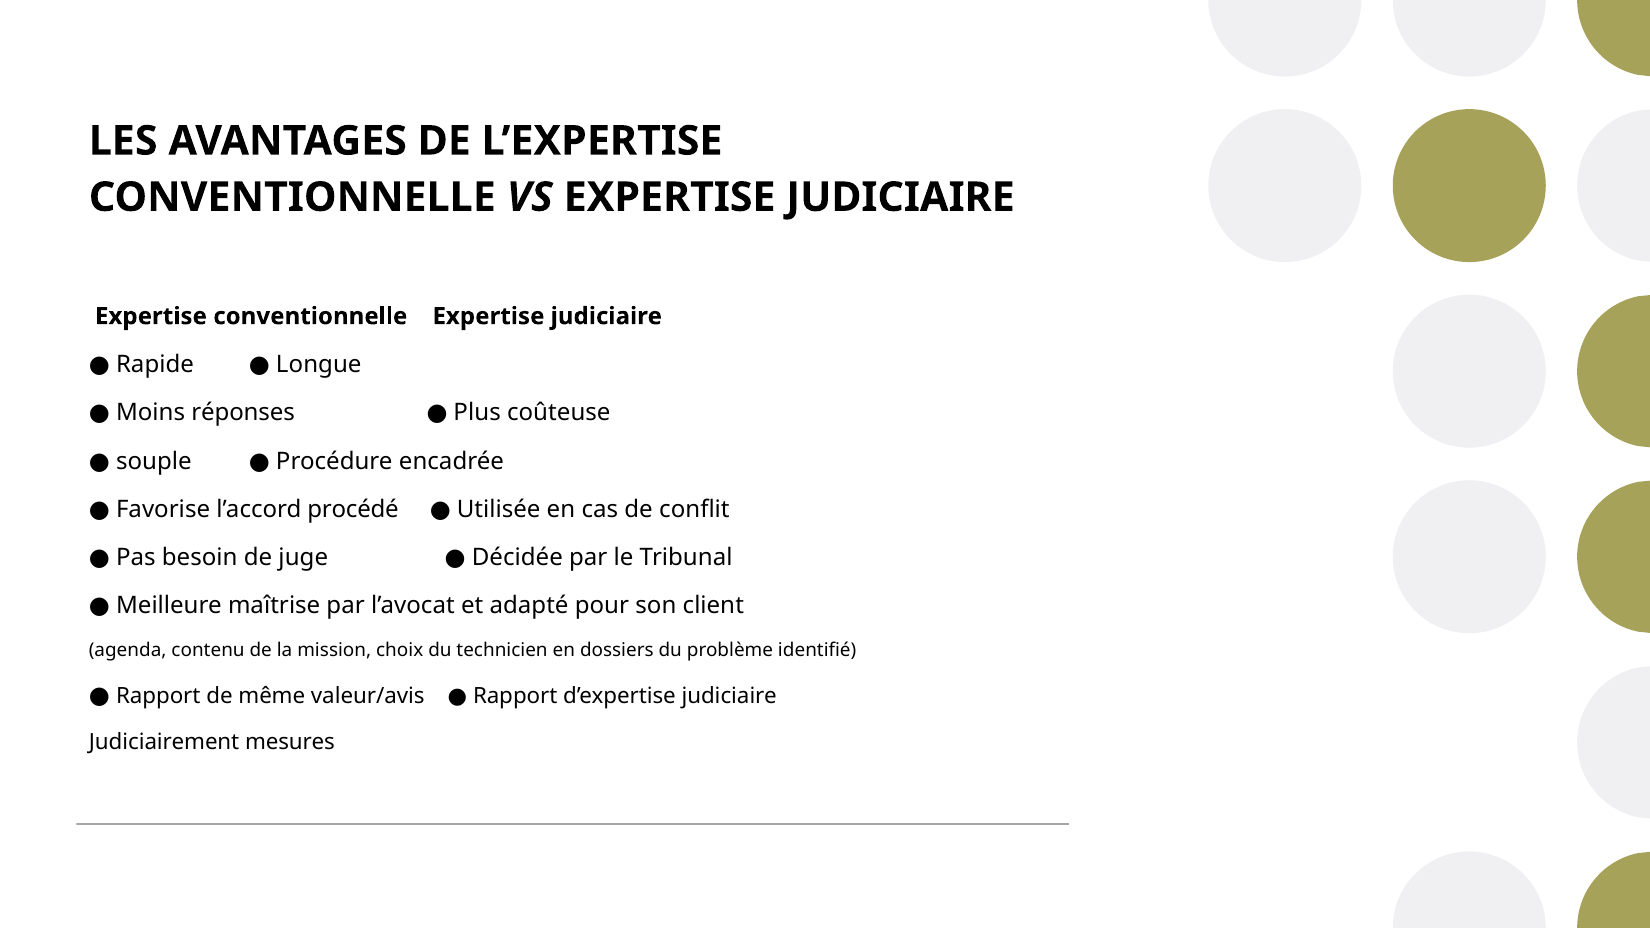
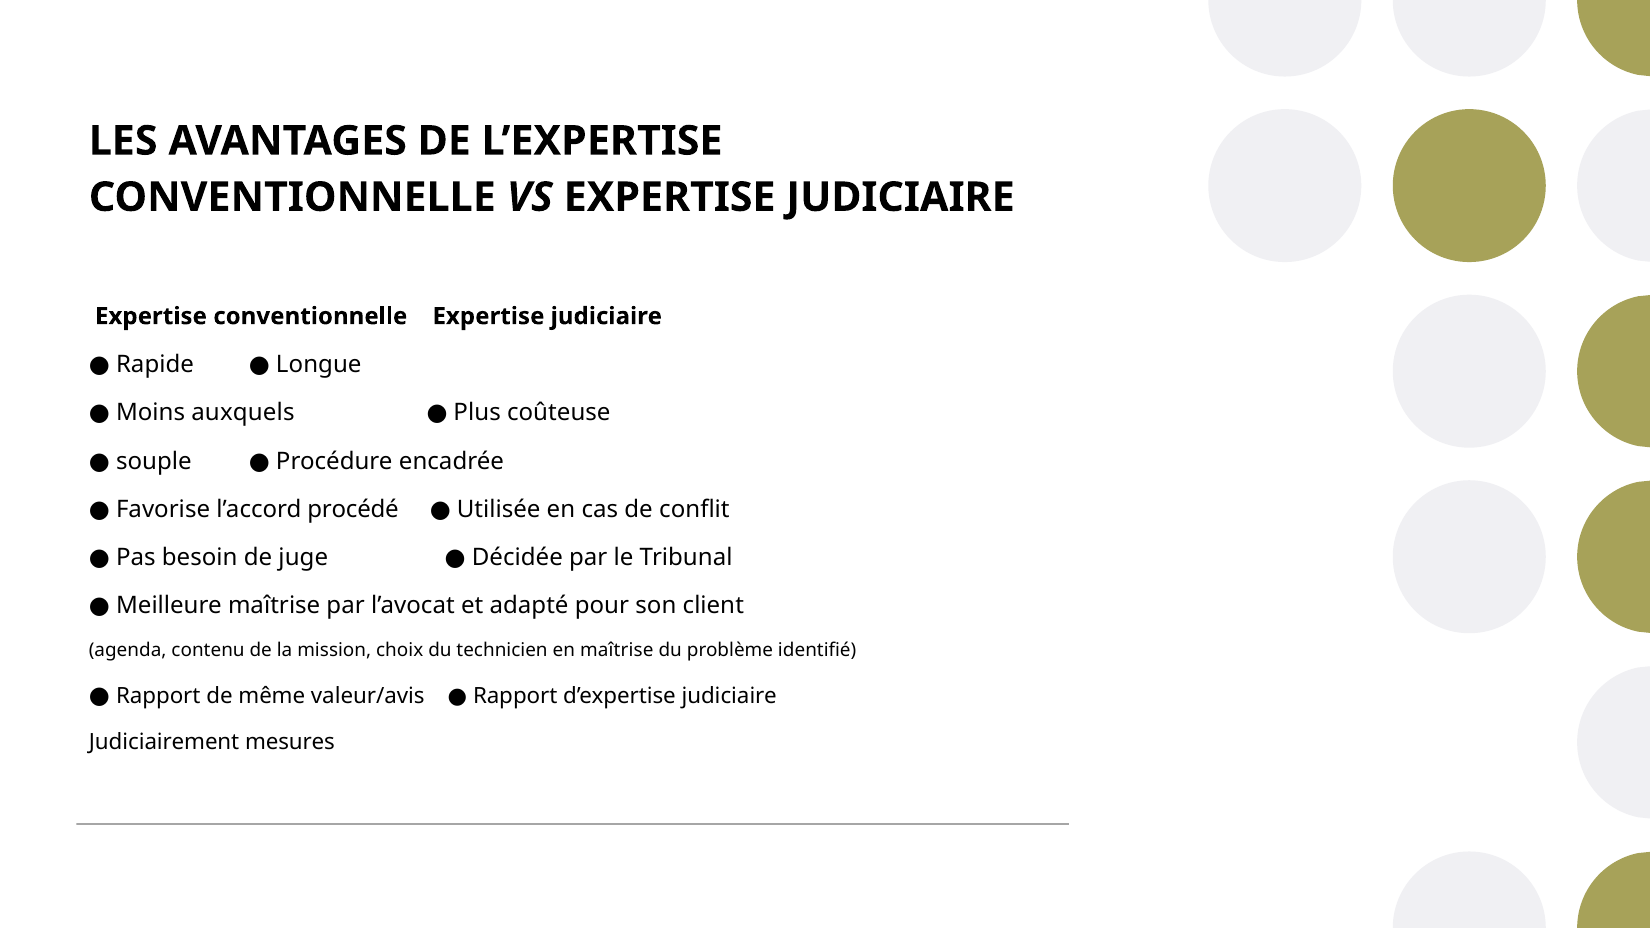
réponses: réponses -> auxquels (243, 413)
en dossiers: dossiers -> maîtrise (617, 650)
